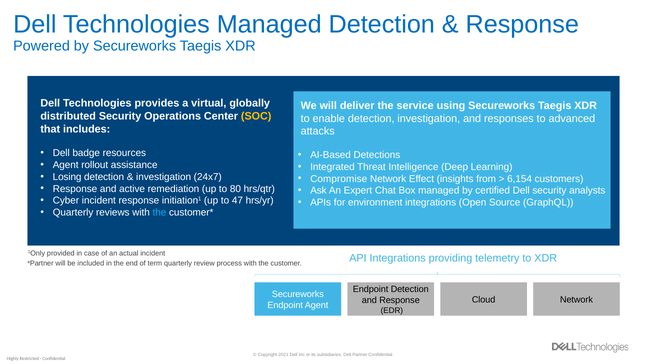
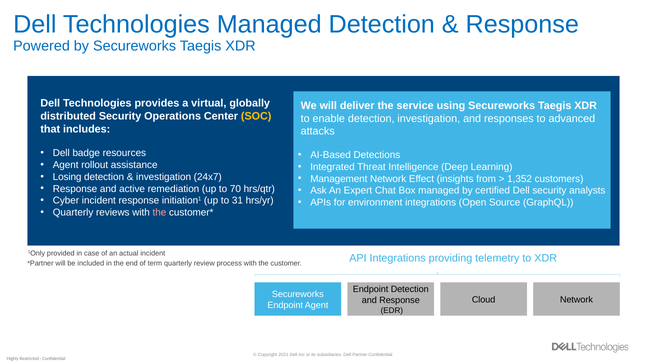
Compromise: Compromise -> Management (339, 179)
6,154: 6,154 -> 1,352 (520, 179)
80: 80 -> 70 (235, 189)
47: 47 -> 31 (237, 201)
the colour: light blue -> pink (159, 212)
